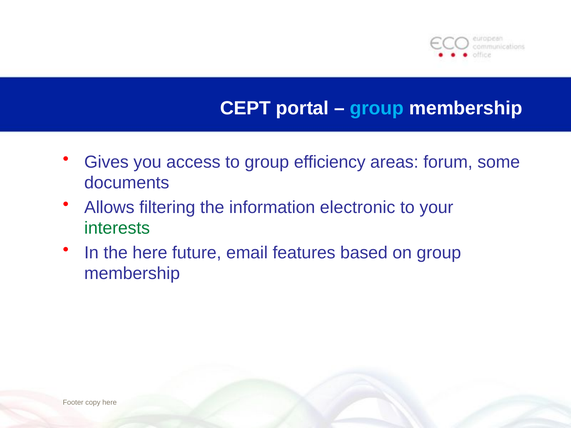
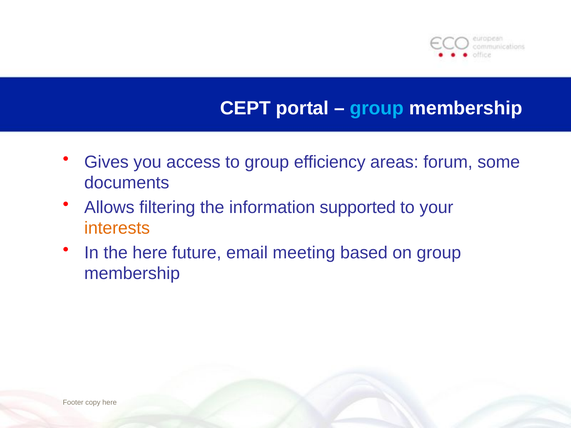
electronic: electronic -> supported (358, 207)
interests colour: green -> orange (117, 228)
features: features -> meeting (304, 253)
